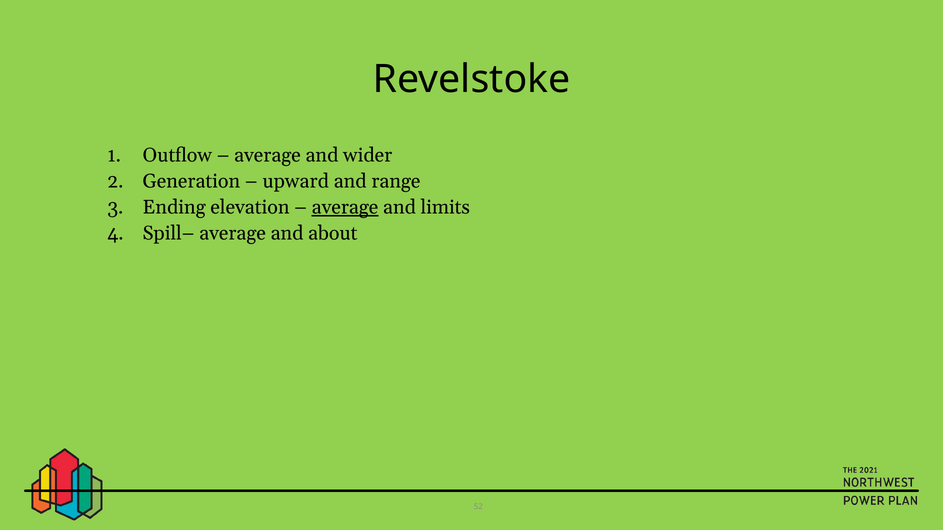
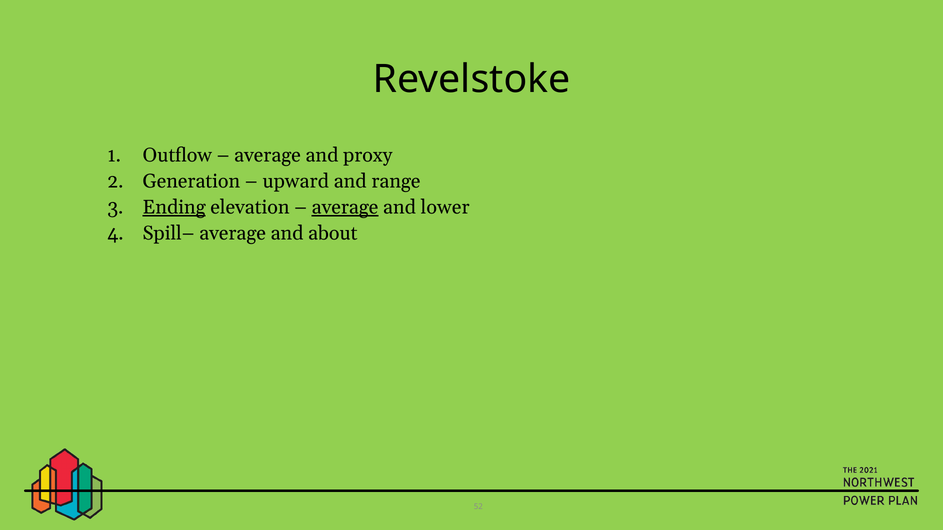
wider: wider -> proxy (368, 155)
Ending underline: none -> present (174, 207)
limits: limits -> lower (445, 207)
